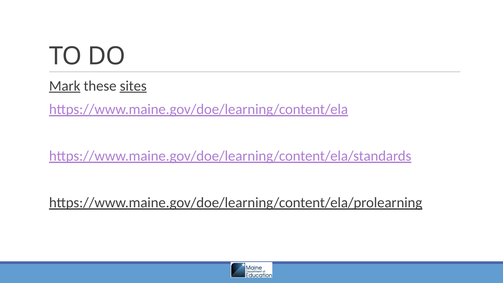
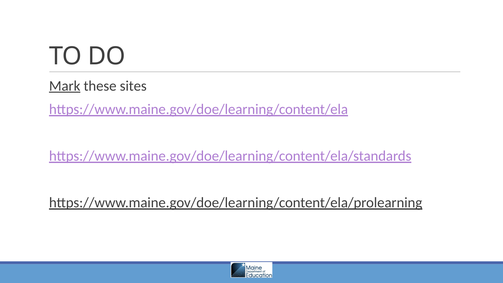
sites underline: present -> none (133, 86)
